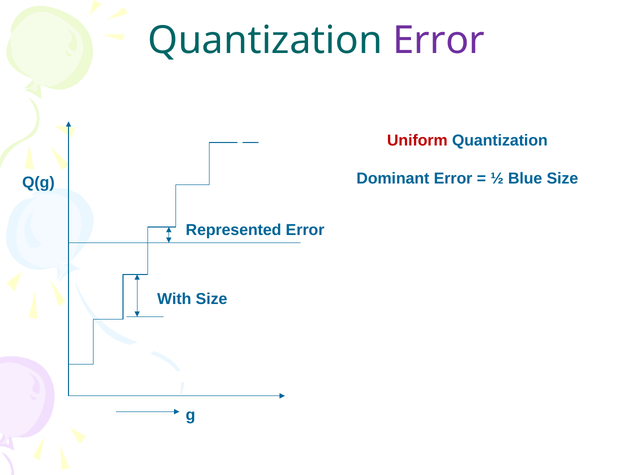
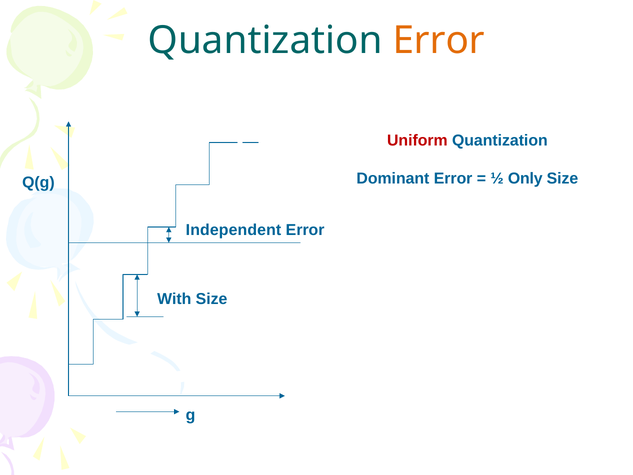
Error colour: purple -> orange (439, 40)
Blue: Blue -> Only (525, 178)
Represented: Represented -> Independent (233, 230)
